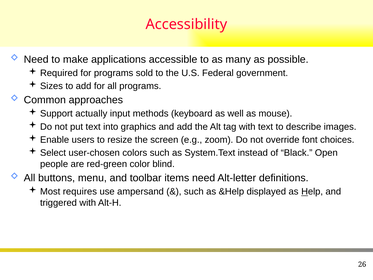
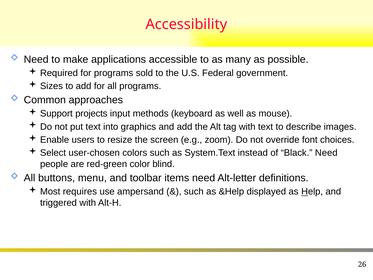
actually: actually -> projects (91, 114)
Black Open: Open -> Need (326, 153)
